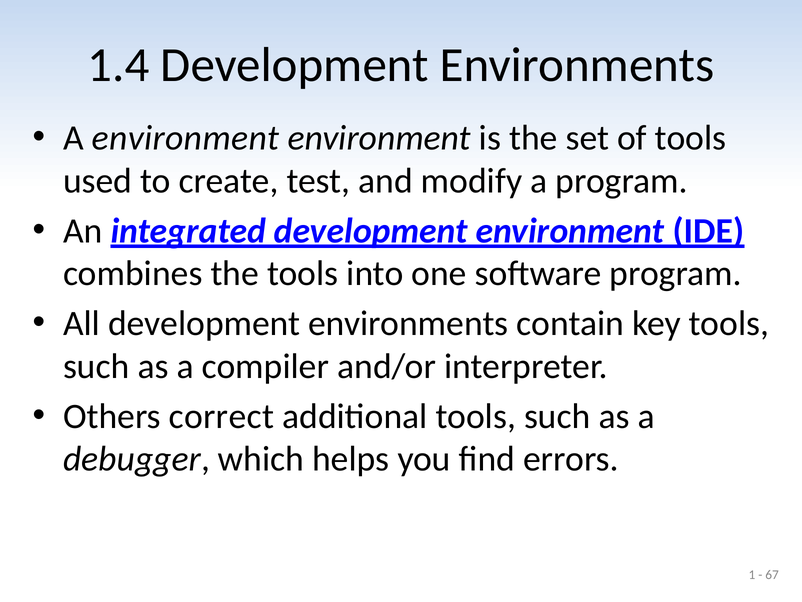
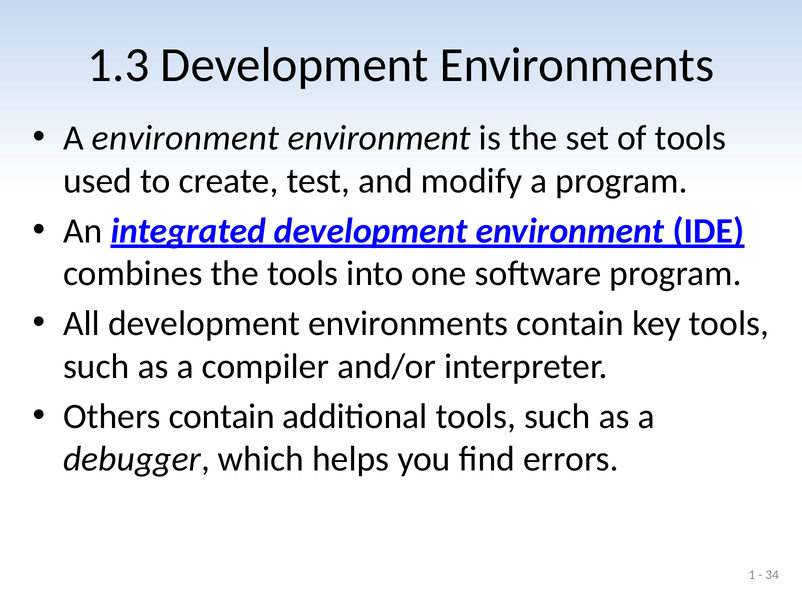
1.4: 1.4 -> 1.3 (118, 65)
Others correct: correct -> contain (222, 416)
67: 67 -> 34 (772, 574)
